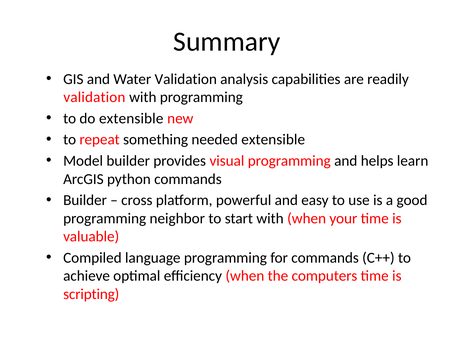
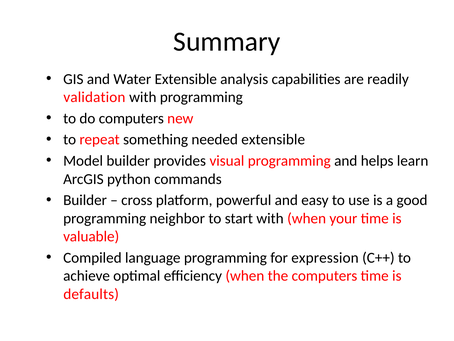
Water Validation: Validation -> Extensible (186, 79)
do extensible: extensible -> computers (131, 118)
for commands: commands -> expression (325, 257)
scripting: scripting -> defaults (91, 294)
